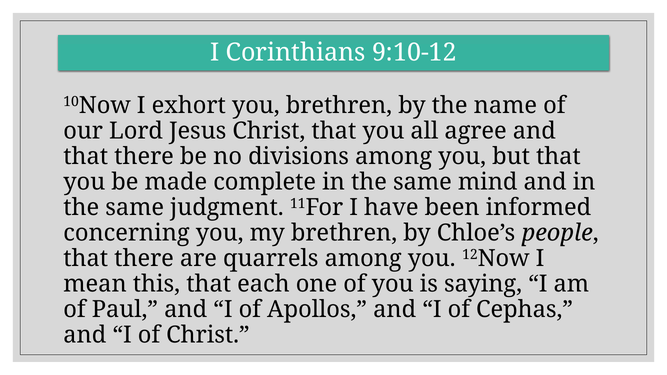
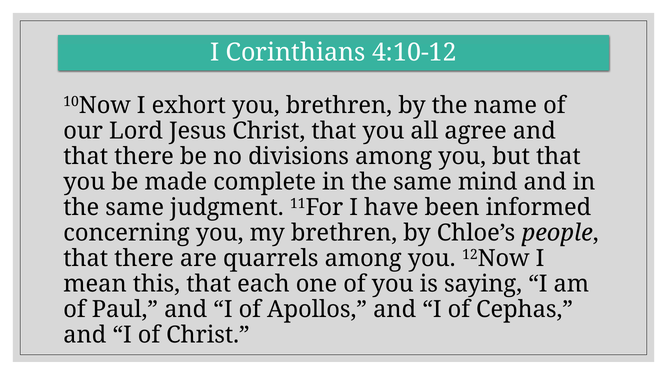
9:10-12: 9:10-12 -> 4:10-12 (414, 52)
